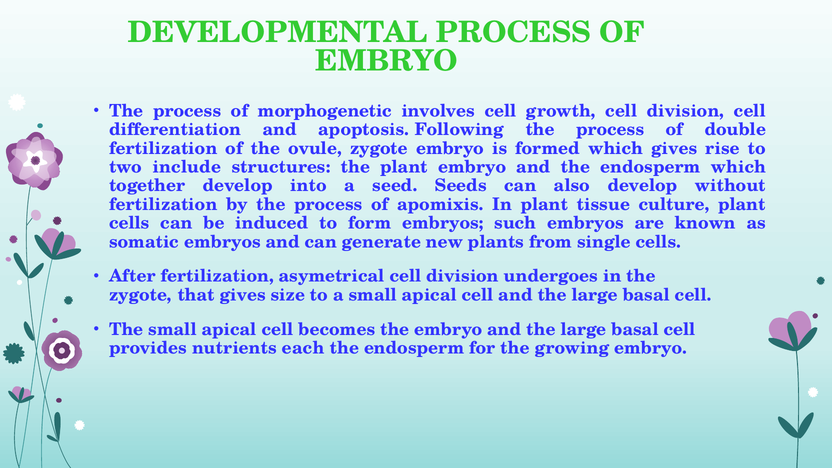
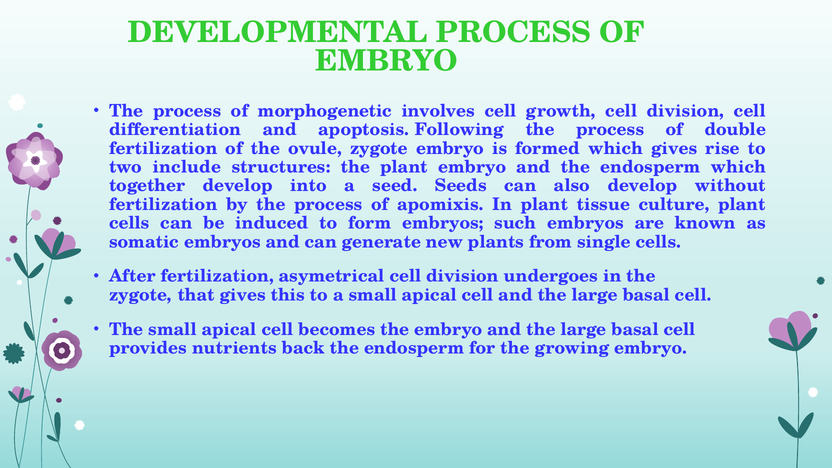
size: size -> this (288, 295)
each: each -> back (303, 348)
